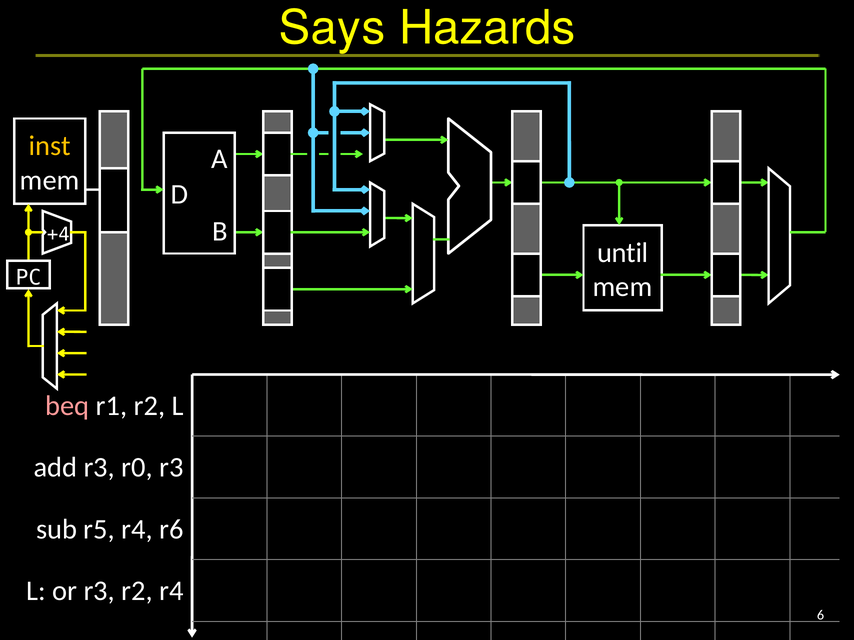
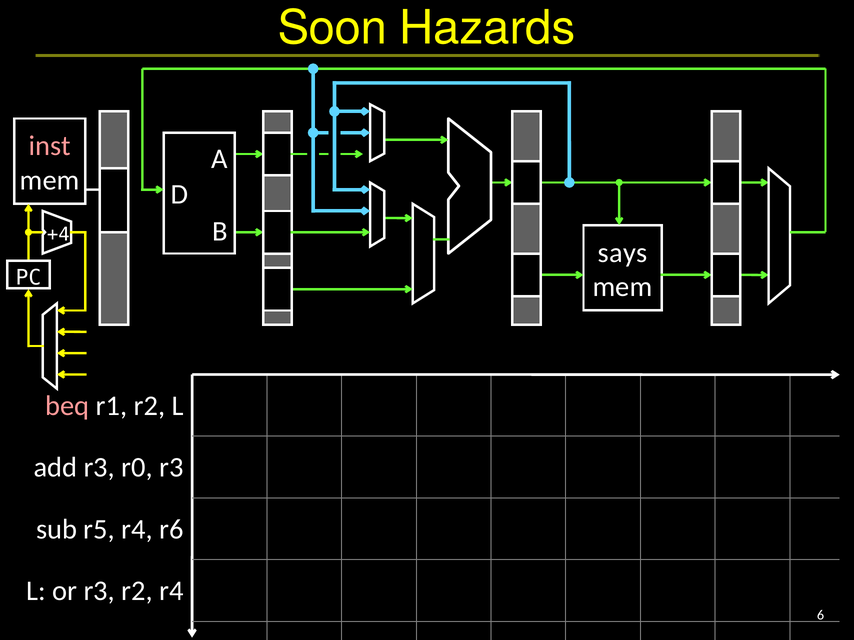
Says: Says -> Soon (332, 28)
inst colour: yellow -> pink (50, 146)
until: until -> says (622, 253)
